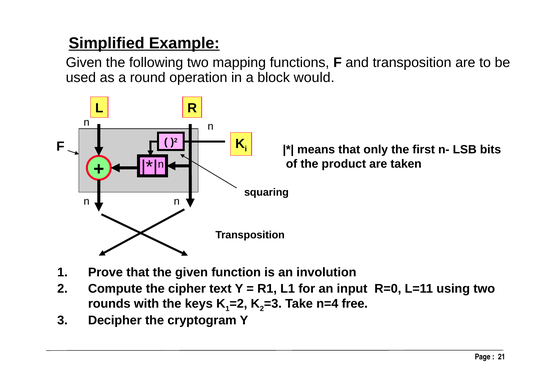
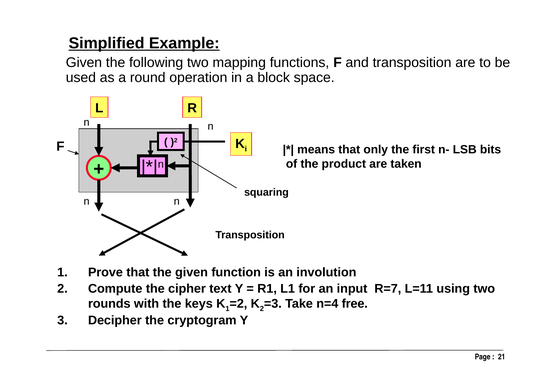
would: would -> space (314, 78)
R=0: R=0 -> R=7 (388, 289)
